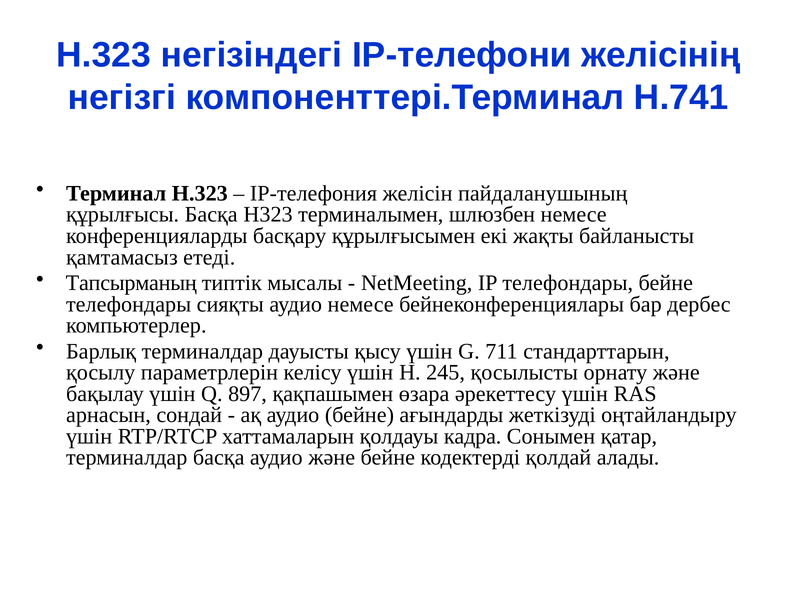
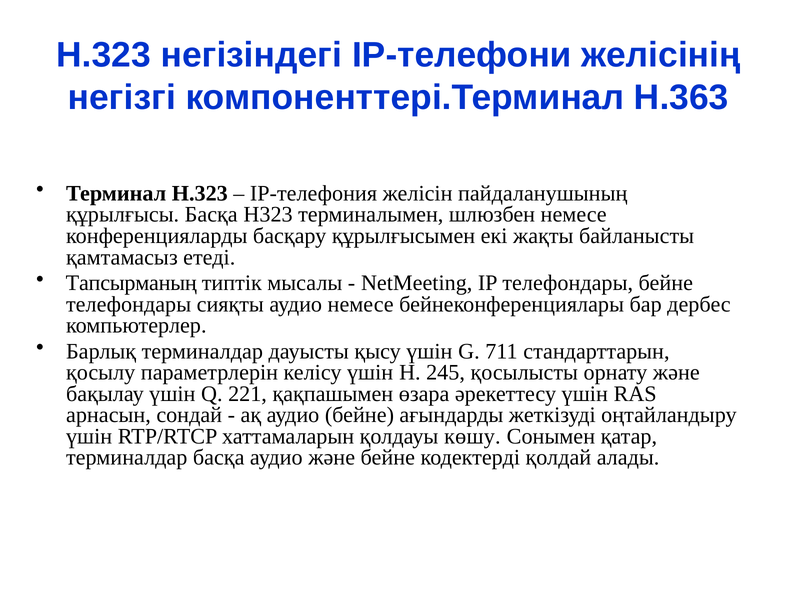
Н.741: Н.741 -> Н.363 (681, 97)
897: 897 -> 221 (248, 394)
кадра: кадра -> көшу (472, 436)
